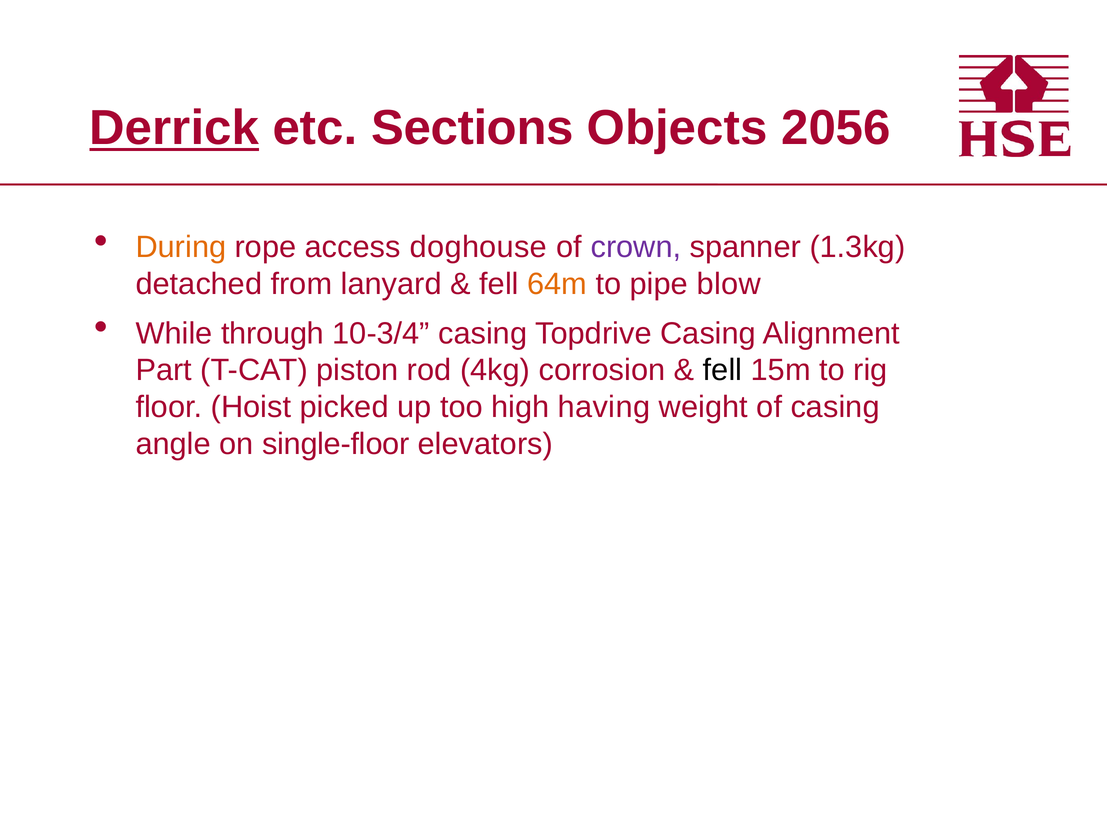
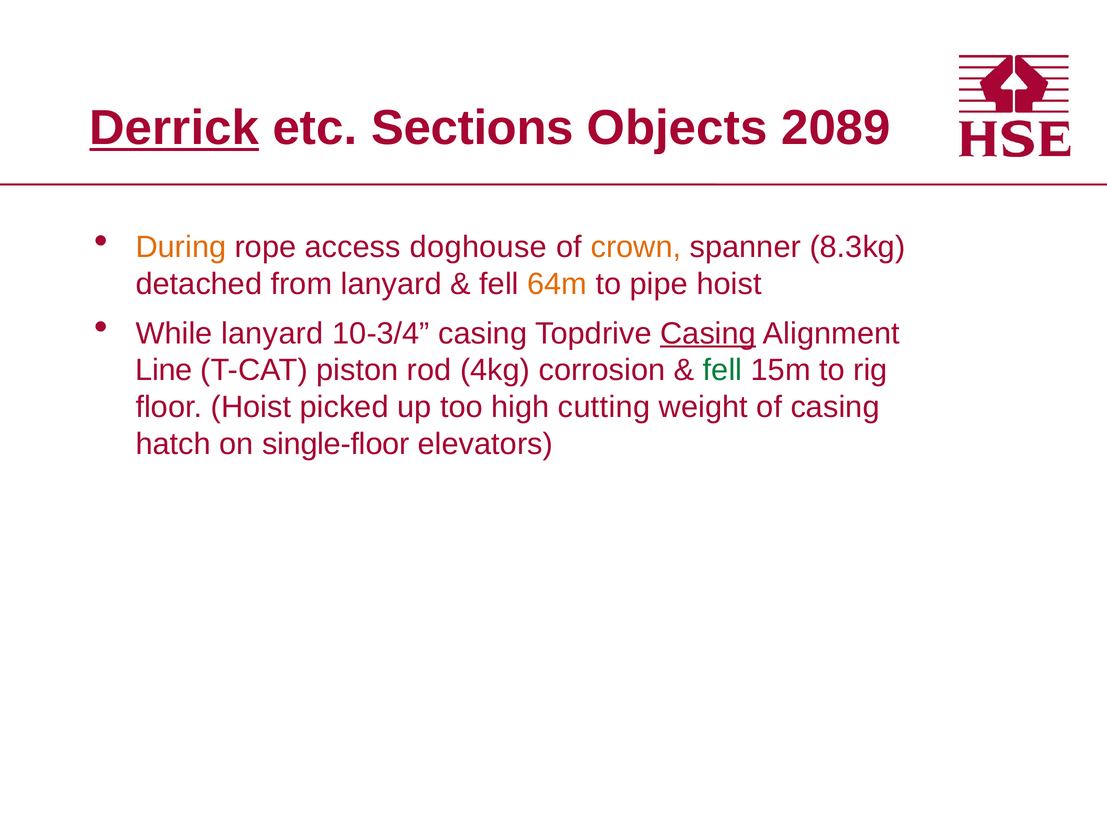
2056: 2056 -> 2089 (836, 128)
crown colour: purple -> orange (636, 247)
1.3kg: 1.3kg -> 8.3kg (857, 247)
pipe blow: blow -> hoist (729, 284)
While through: through -> lanyard (272, 333)
Casing underline: none -> present (708, 333)
Part: Part -> Line (164, 370)
fell colour: black -> green (723, 370)
having: having -> cutting (604, 407)
angle: angle -> hatch (173, 444)
